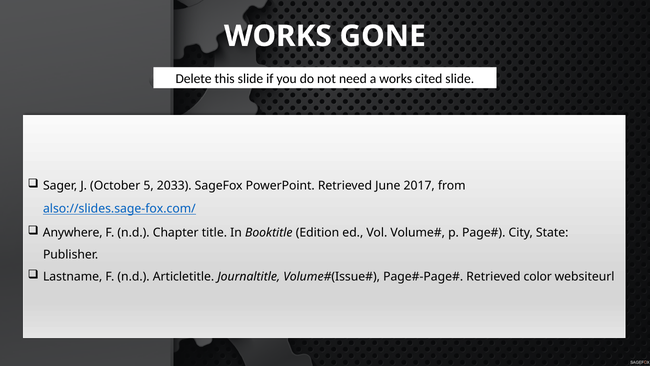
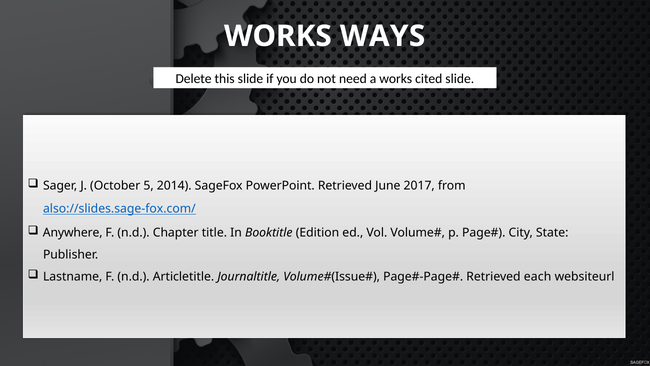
GONE: GONE -> WAYS (383, 36)
2033: 2033 -> 2014 (174, 186)
color: color -> each (538, 276)
